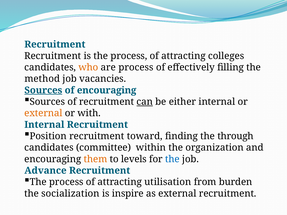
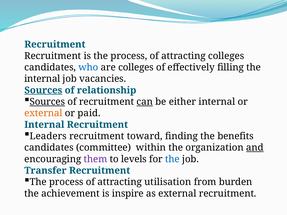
who colour: orange -> blue (88, 67)
are process: process -> colleges (136, 67)
method: method -> internal (42, 79)
of encouraging: encouraging -> relationship (107, 90)
Sources underline: none -> present (47, 102)
with: with -> paid (89, 113)
Position: Position -> Leaders (48, 136)
through: through -> benefits (236, 136)
and underline: none -> present (255, 148)
them colour: orange -> purple (95, 159)
Advance: Advance -> Transfer (45, 171)
socialization: socialization -> achievement (70, 194)
